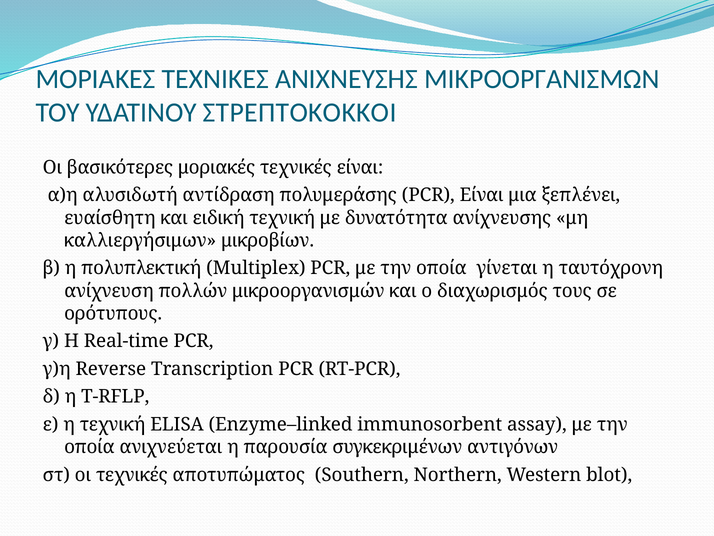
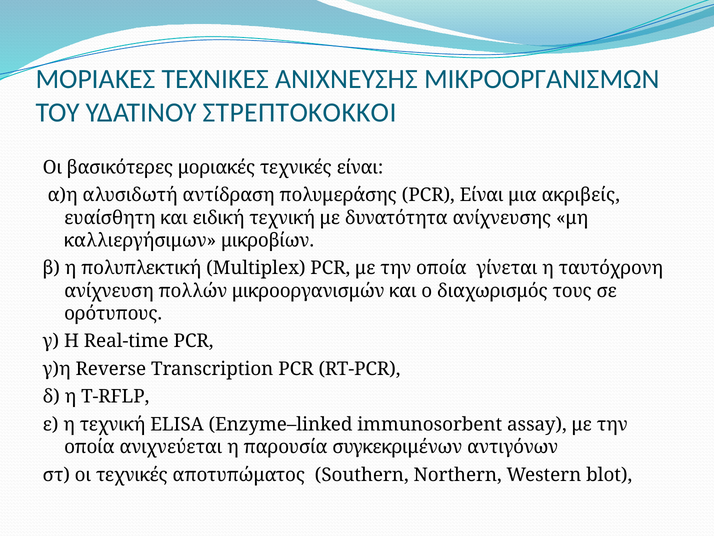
ξεπλένει: ξεπλένει -> ακριβείς (581, 195)
